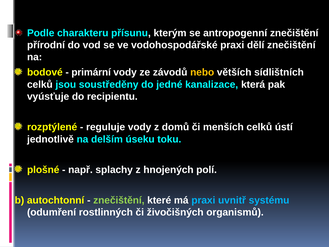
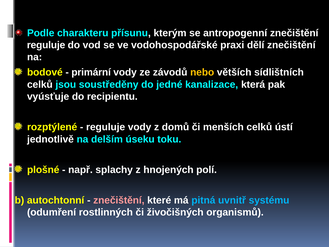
přírodní: přírodní -> reguluje (46, 45)
znečištění colour: light green -> pink (119, 200)
má praxi: praxi -> pitná (203, 200)
